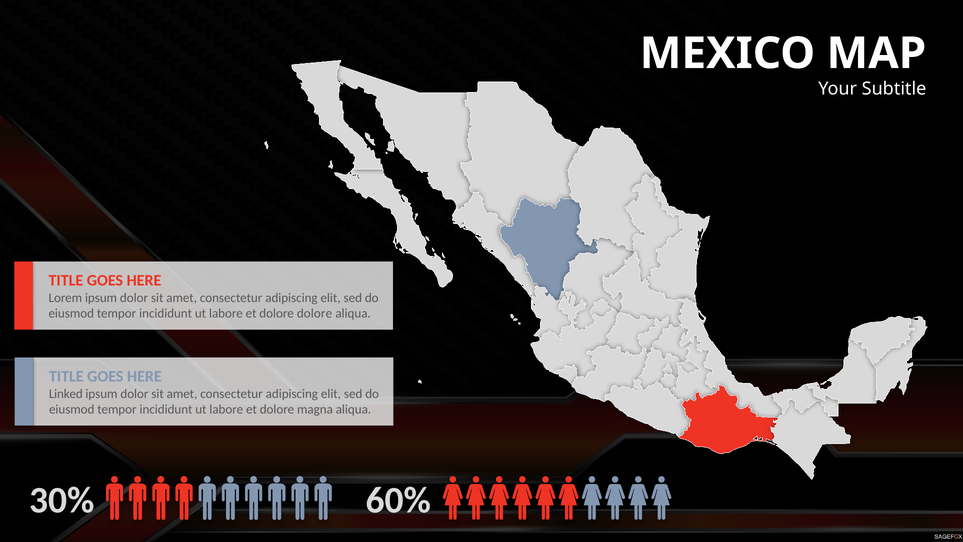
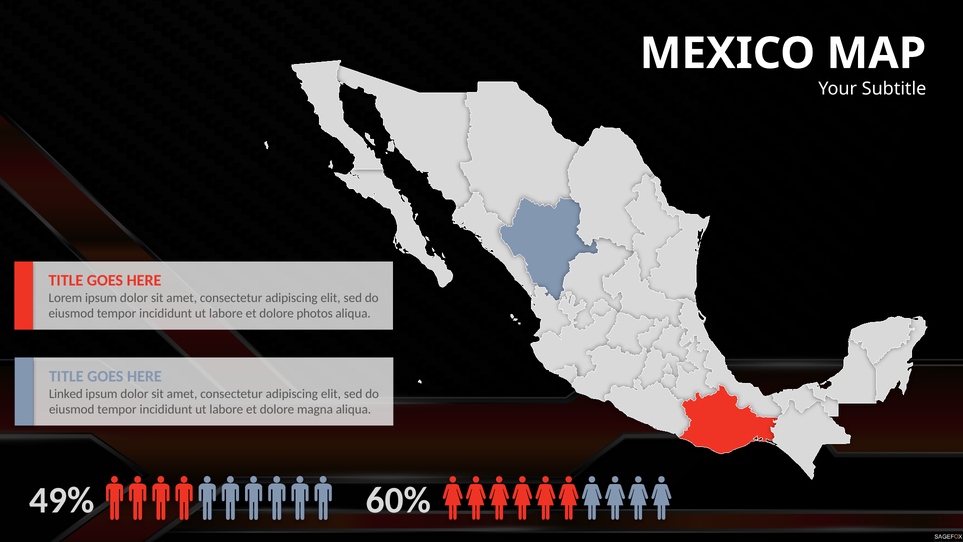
dolore dolore: dolore -> photos (315, 313)
30%: 30% -> 49% (62, 500)
